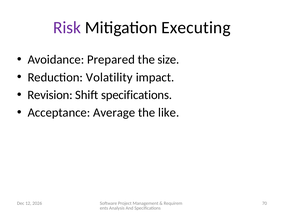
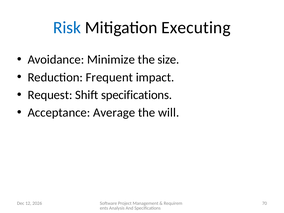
Risk colour: purple -> blue (67, 27)
Prepared: Prepared -> Minimize (111, 60)
Volatility: Volatility -> Frequent (109, 77)
Revision: Revision -> Request (50, 95)
like: like -> will (169, 113)
